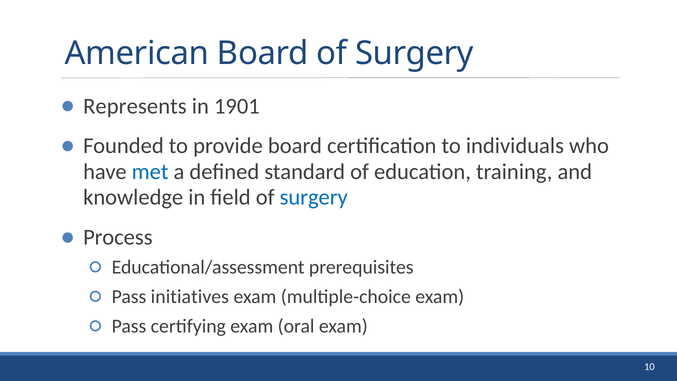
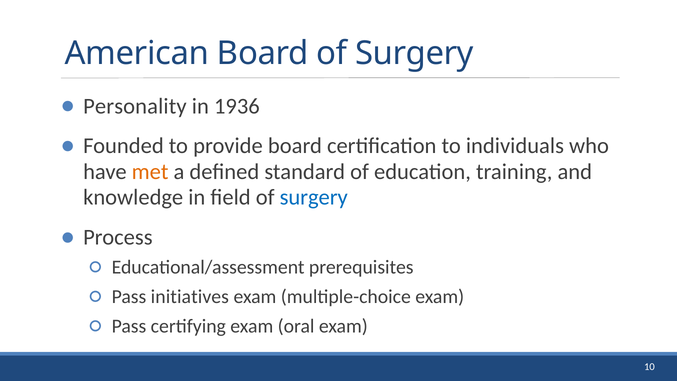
Represents: Represents -> Personality (135, 106)
1901: 1901 -> 1936 (237, 106)
met colour: blue -> orange (150, 172)
